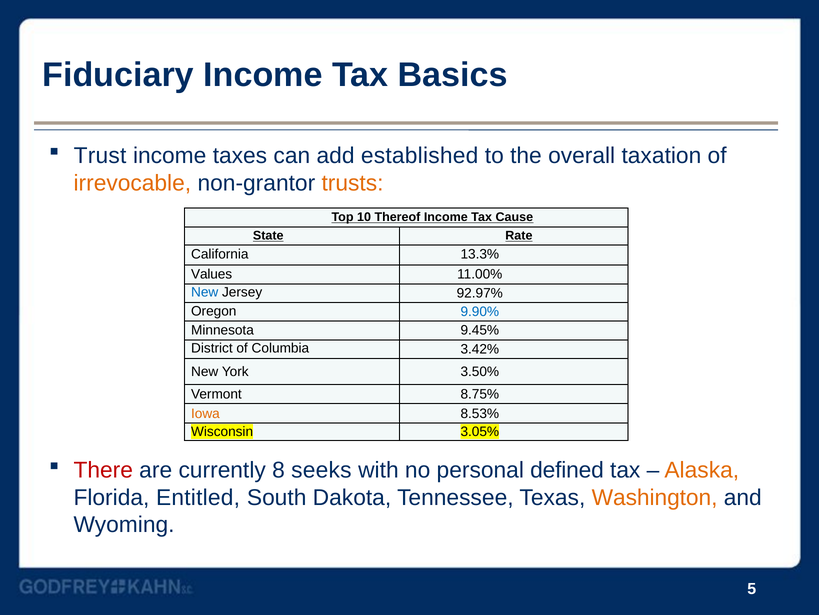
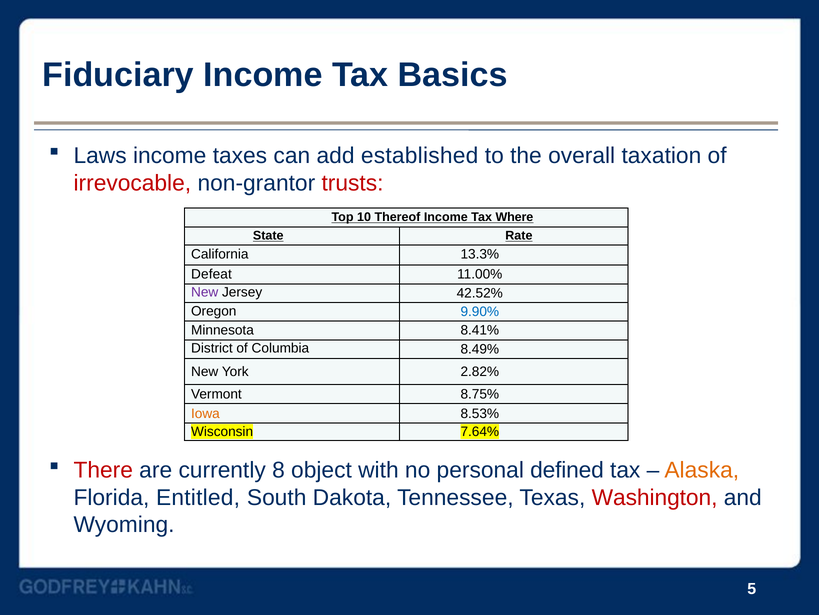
Trust: Trust -> Laws (100, 156)
irrevocable colour: orange -> red (132, 183)
trusts colour: orange -> red (353, 183)
Cause: Cause -> Where (514, 217)
Values: Values -> Defeat (211, 274)
New colour: blue -> purple (205, 292)
92.97%: 92.97% -> 42.52% (480, 293)
9.45%: 9.45% -> 8.41% (480, 330)
3.42%: 3.42% -> 8.49% (480, 349)
3.50%: 3.50% -> 2.82% (480, 371)
3.05%: 3.05% -> 7.64% (480, 431)
seeks: seeks -> object (321, 470)
Washington colour: orange -> red (655, 497)
